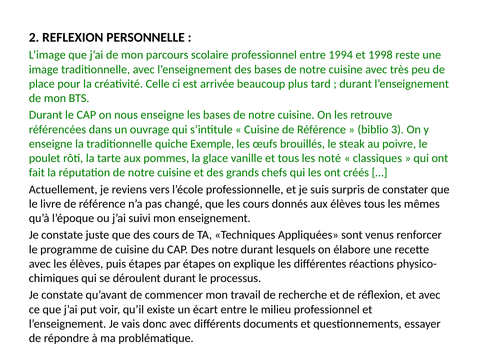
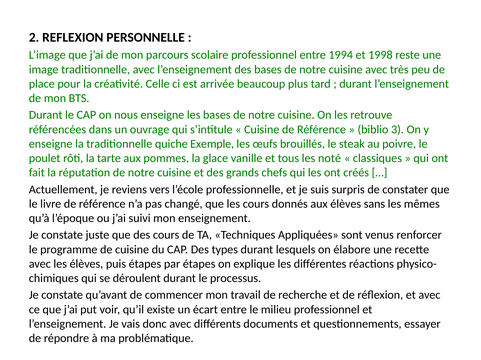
élèves tous: tous -> sans (374, 204)
Des notre: notre -> types (225, 250)
